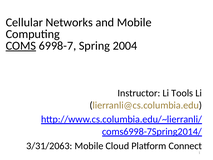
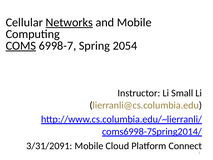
Networks underline: none -> present (69, 22)
2004: 2004 -> 2054 (125, 46)
Tools: Tools -> Small (182, 93)
3/31/2063: 3/31/2063 -> 3/31/2091 (49, 146)
